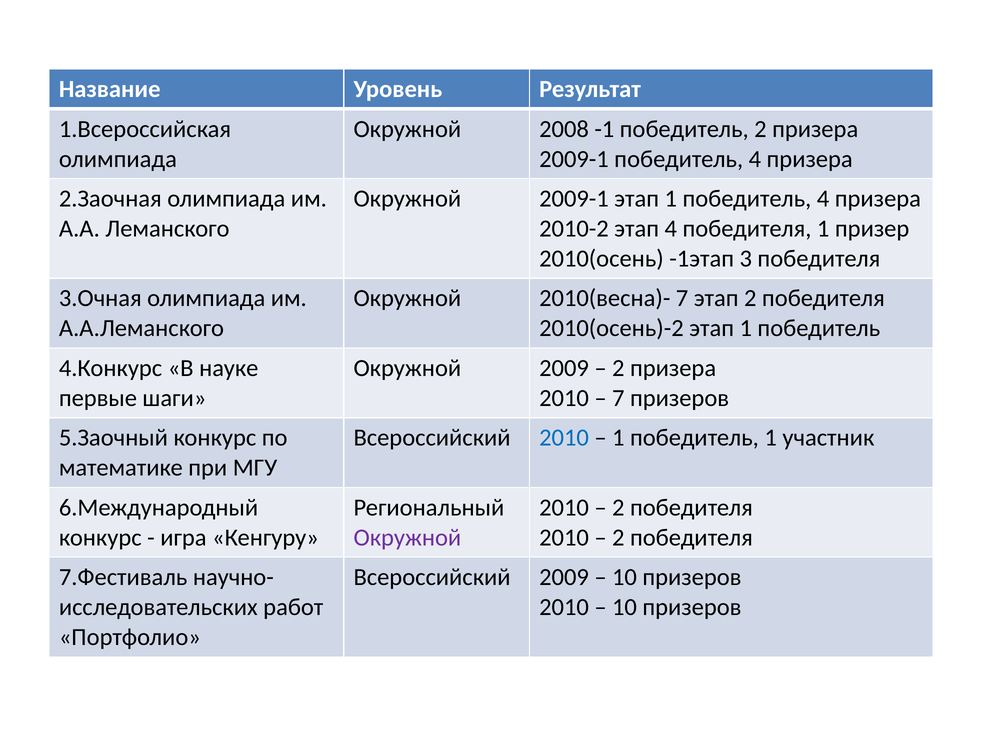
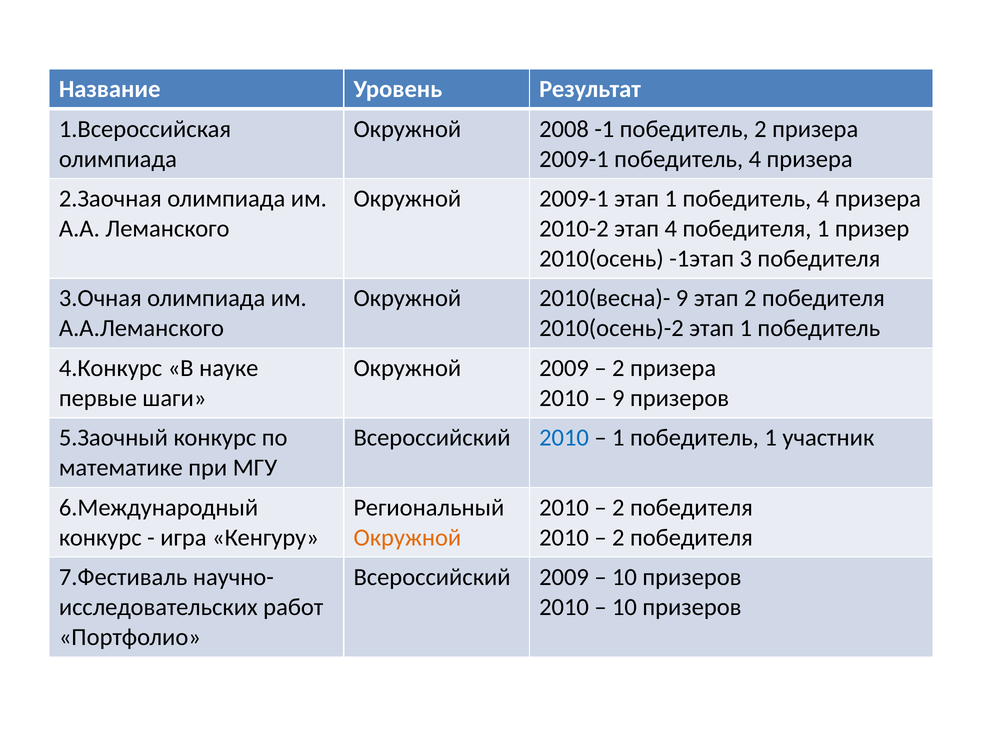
2010(весна)- 7: 7 -> 9 (682, 299)
7: 7 -> 9 (618, 398)
Окружной colour: purple -> orange (407, 538)
